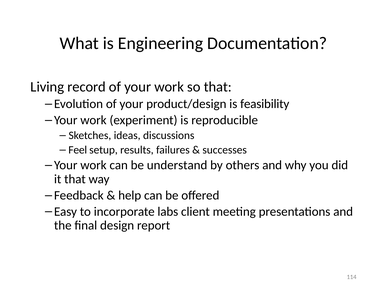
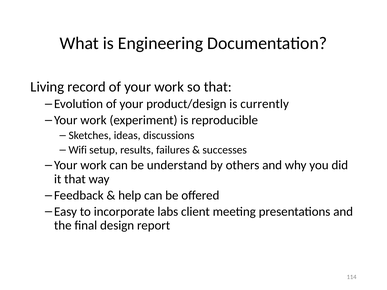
feasibility: feasibility -> currently (265, 104)
Feel: Feel -> Wifi (78, 150)
